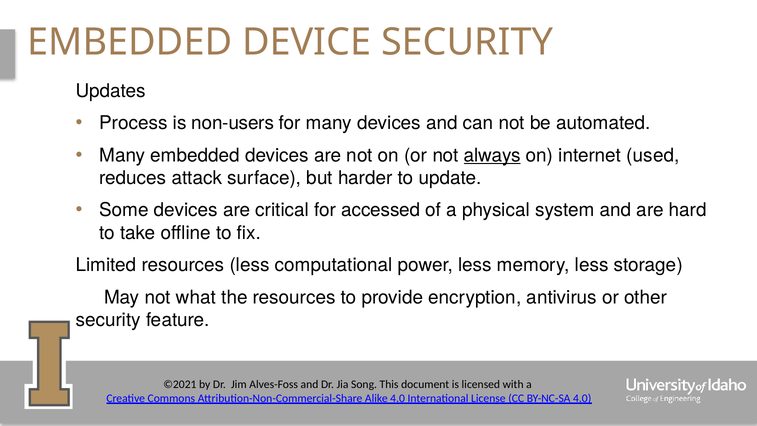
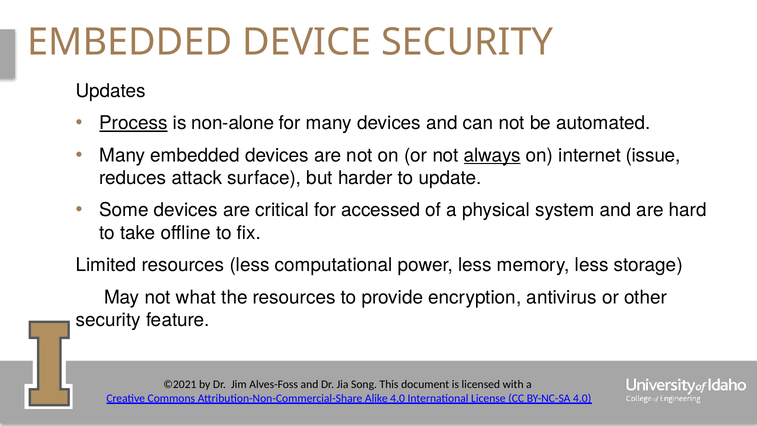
Process underline: none -> present (133, 123)
non-users: non-users -> non-alone (233, 123)
used: used -> issue (653, 155)
